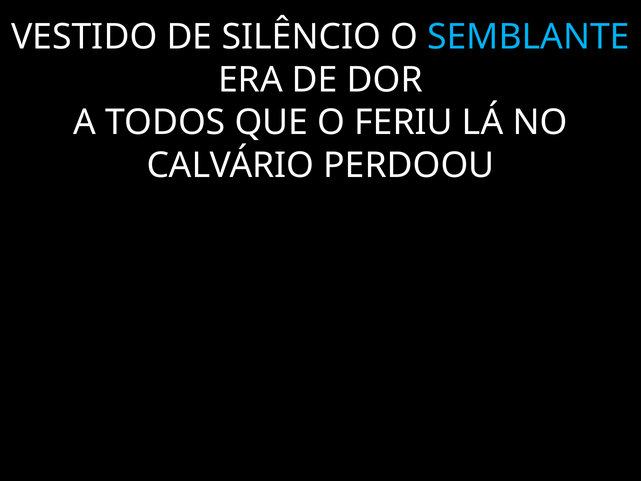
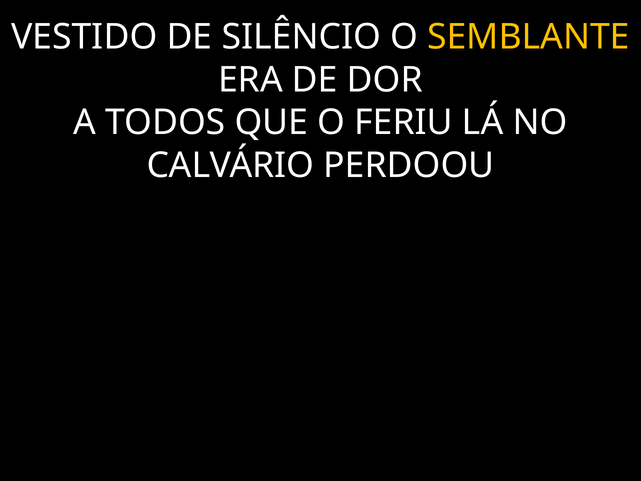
SEMBLANTE colour: light blue -> yellow (528, 37)
